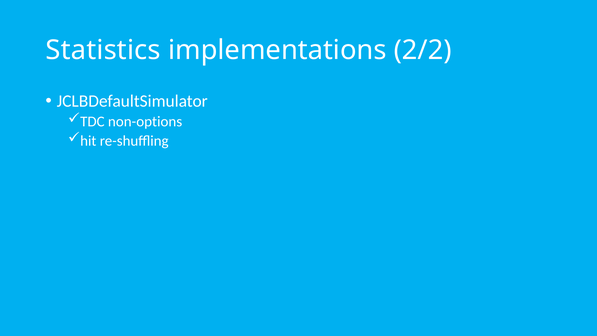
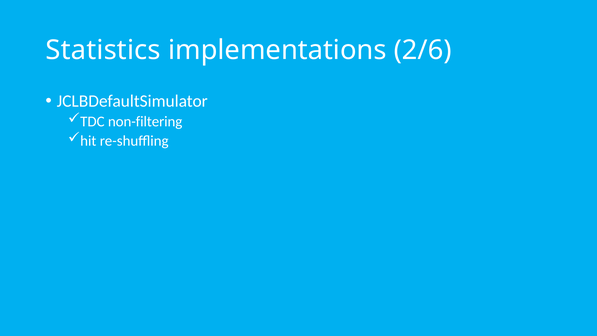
2/2: 2/2 -> 2/6 (423, 50)
non-options: non-options -> non-filtering (145, 122)
